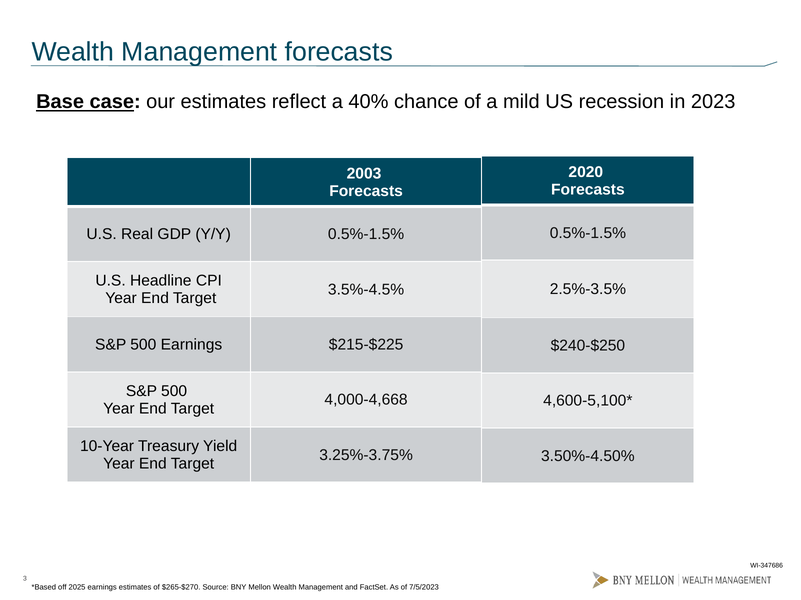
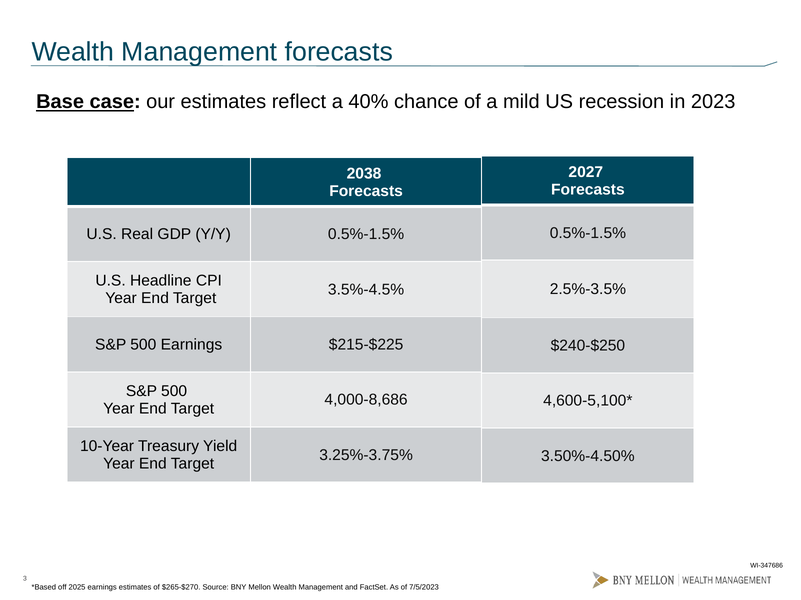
2020: 2020 -> 2027 (586, 172)
2003: 2003 -> 2038 (364, 174)
4,000-4,668: 4,000-4,668 -> 4,000-8,686 (366, 400)
